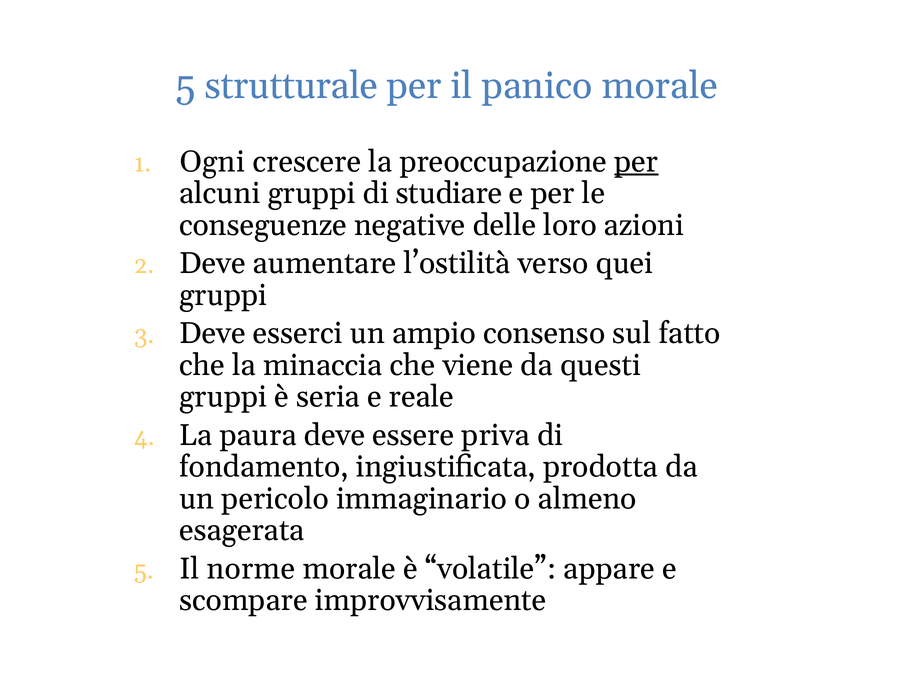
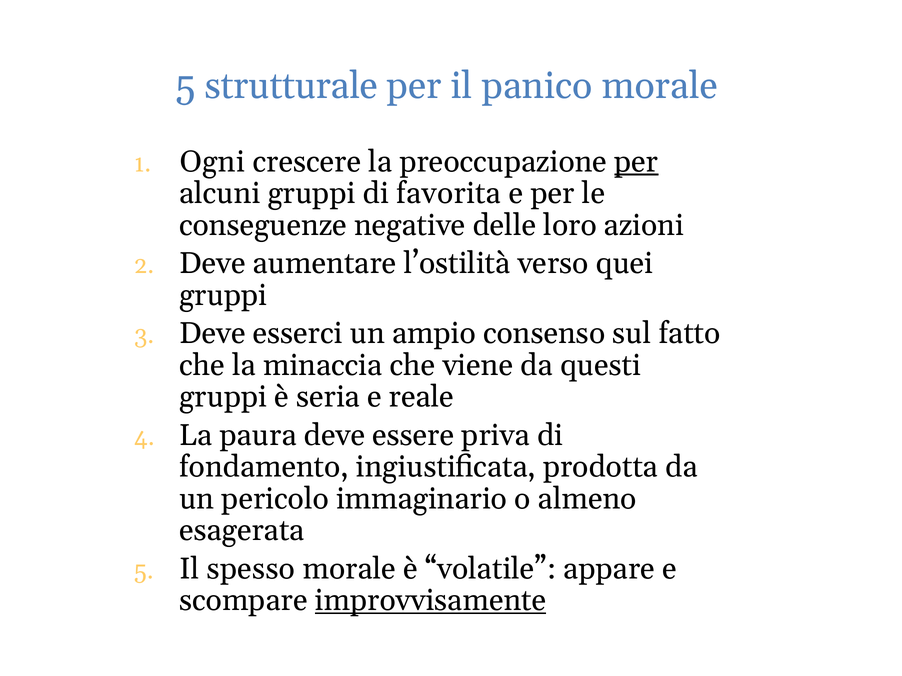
studiare: studiare -> favorita (449, 194)
norme: norme -> spesso (251, 569)
improvvisamente underline: none -> present (431, 601)
